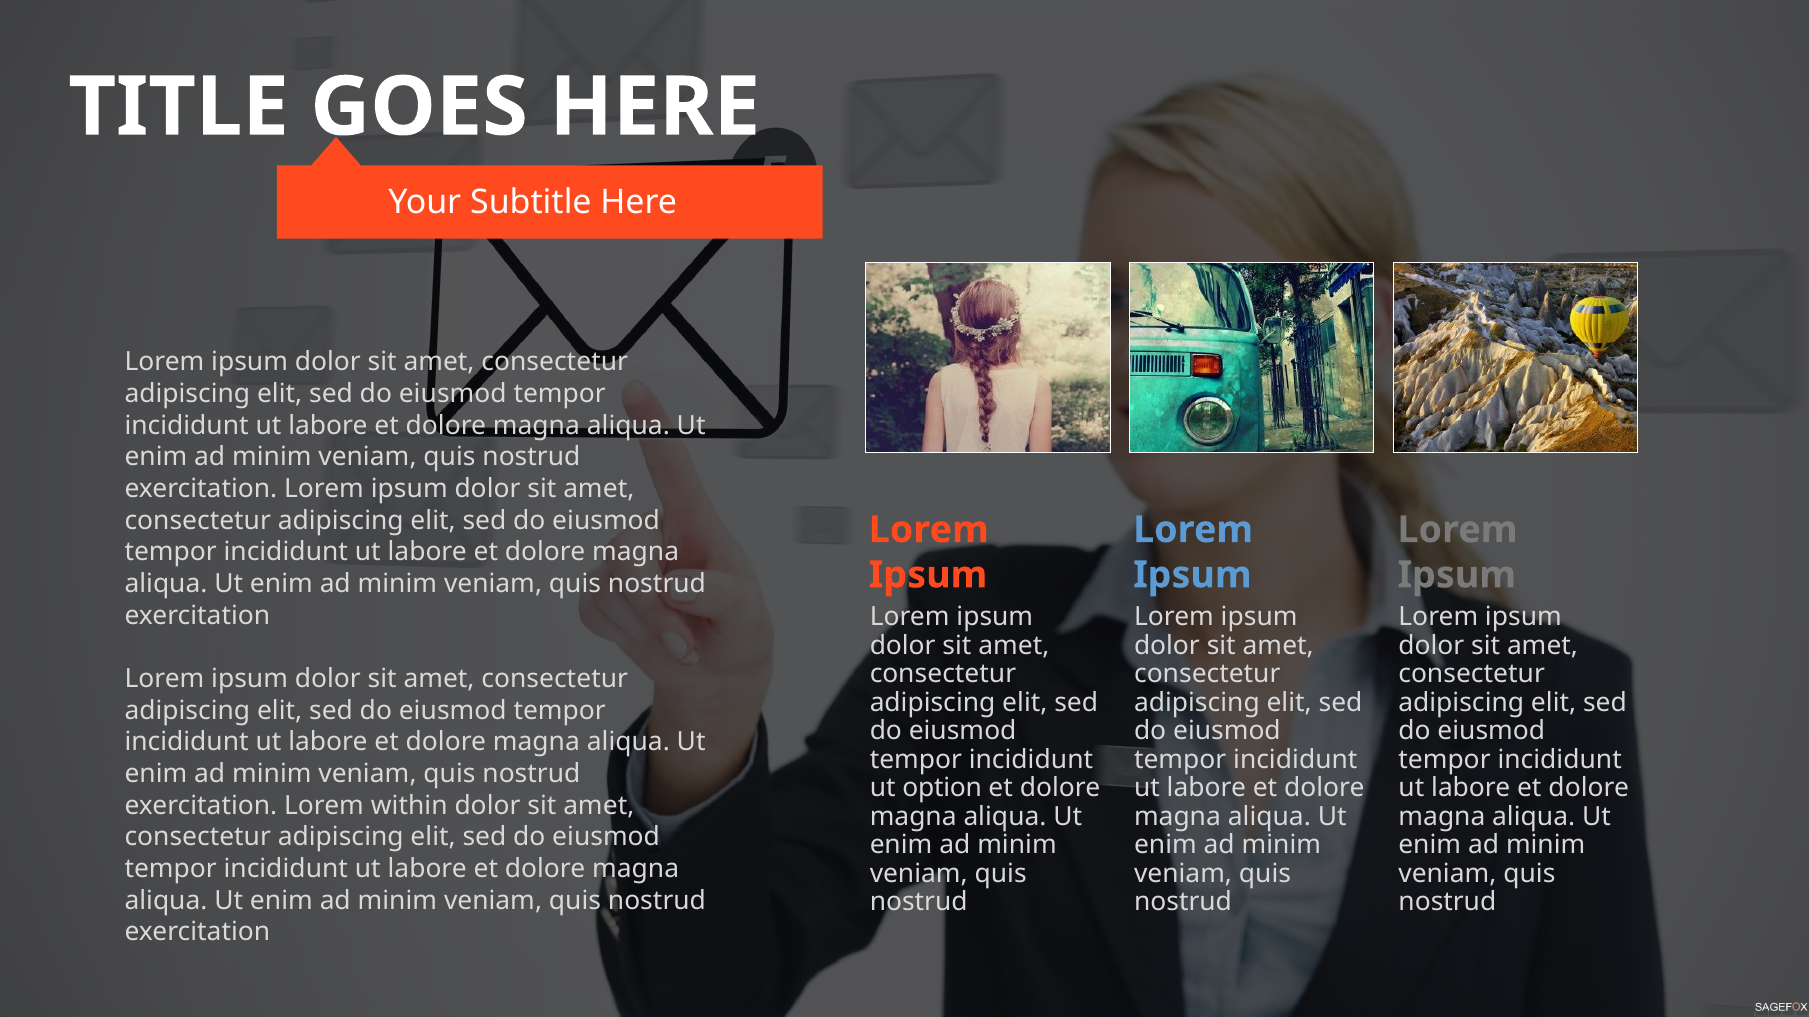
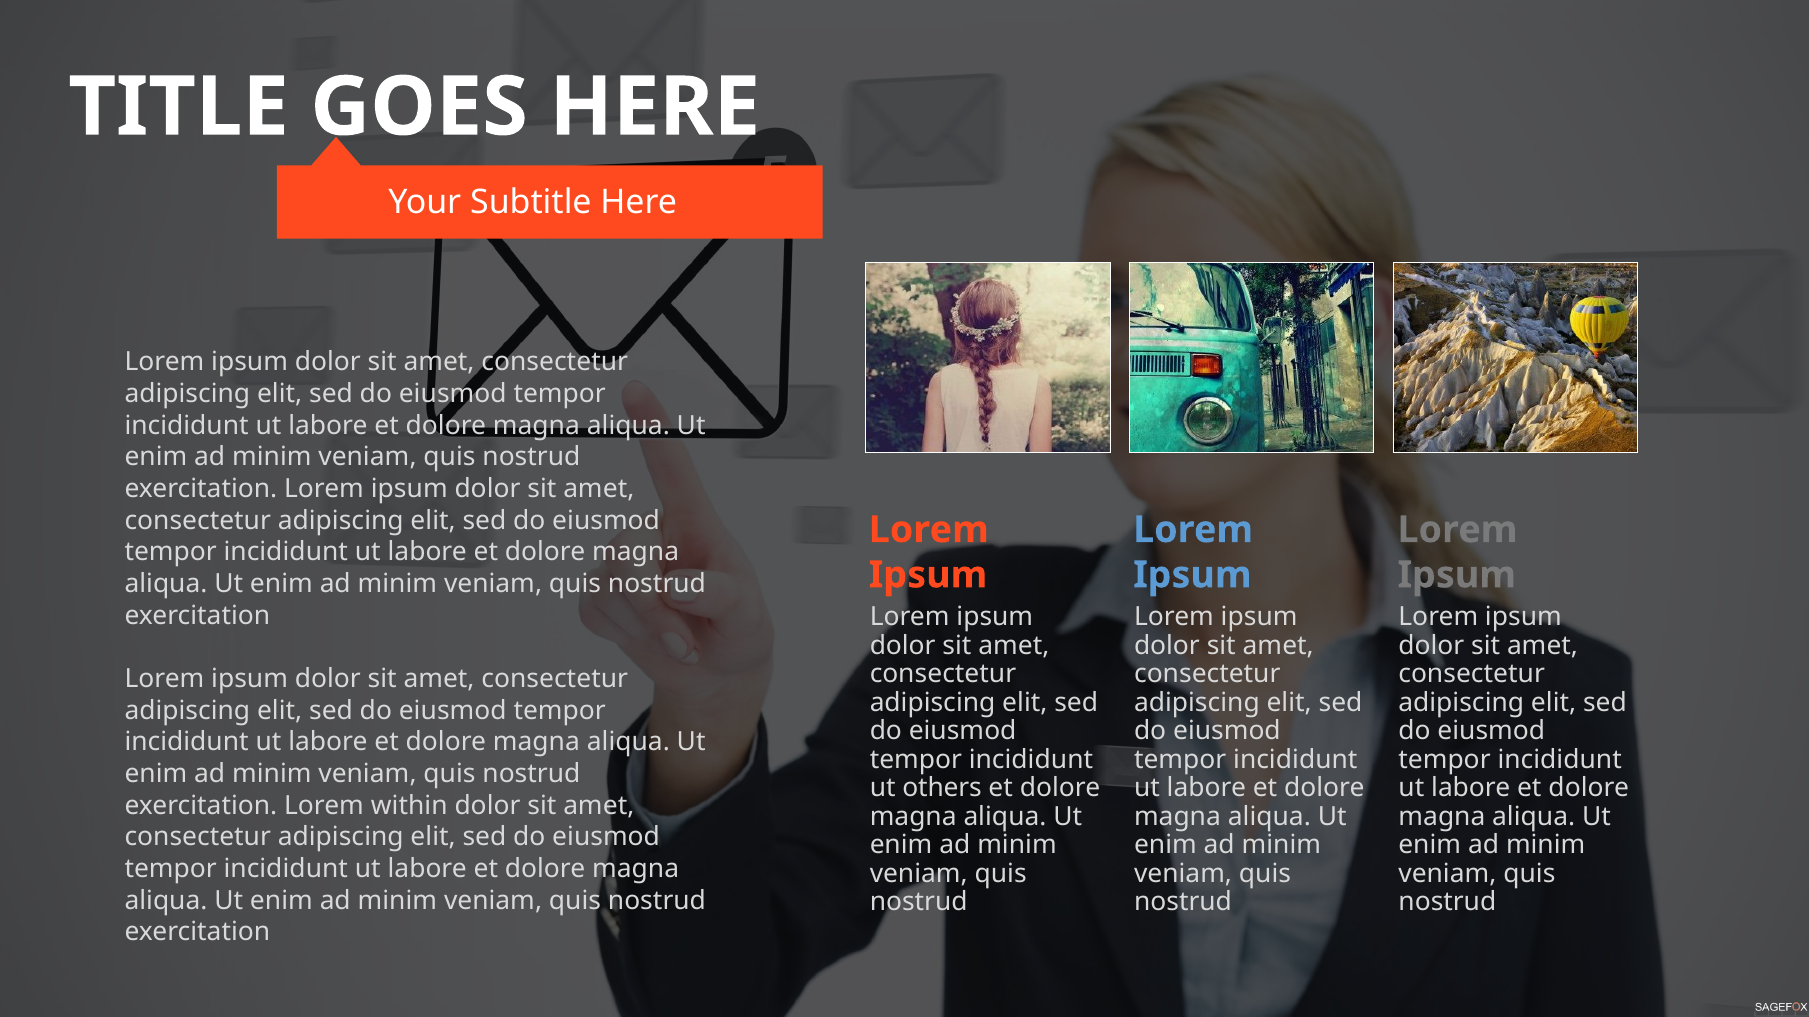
option: option -> others (942, 788)
